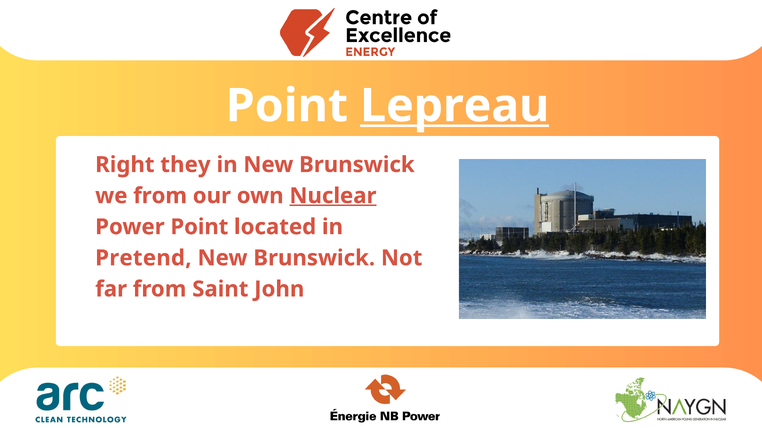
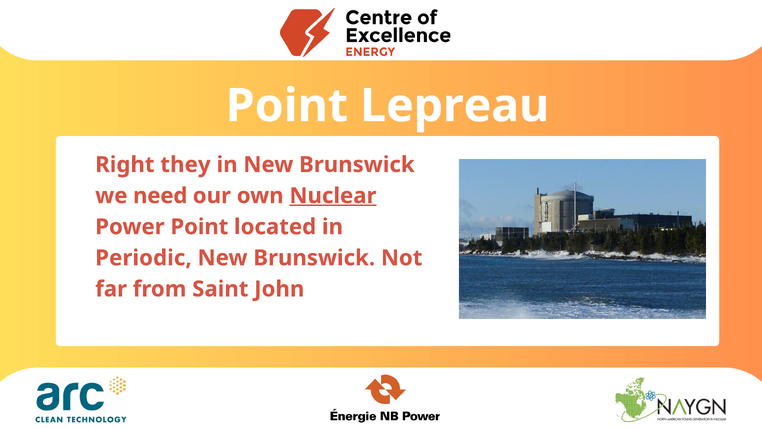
Lepreau underline: present -> none (455, 106)
we from: from -> need (160, 196)
Pretend: Pretend -> Periodic (143, 258)
